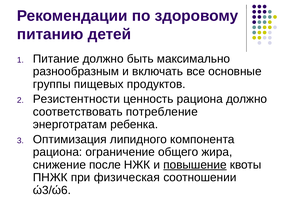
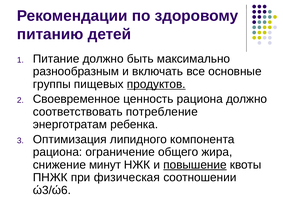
продуктов underline: none -> present (156, 84)
Резистентности: Резистентности -> Своевременное (77, 99)
после: после -> минут (105, 165)
